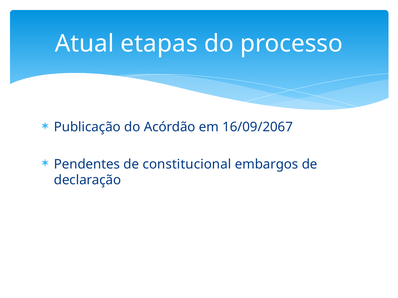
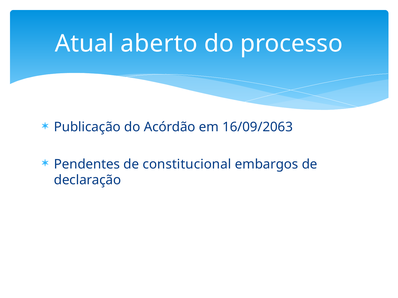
etapas: etapas -> aberto (159, 44)
16/09/2067: 16/09/2067 -> 16/09/2063 (258, 127)
